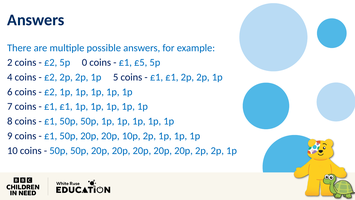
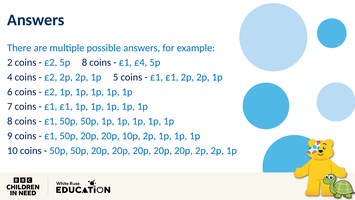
5p 0: 0 -> 8 (84, 62)
£5: £5 -> £4 (141, 62)
